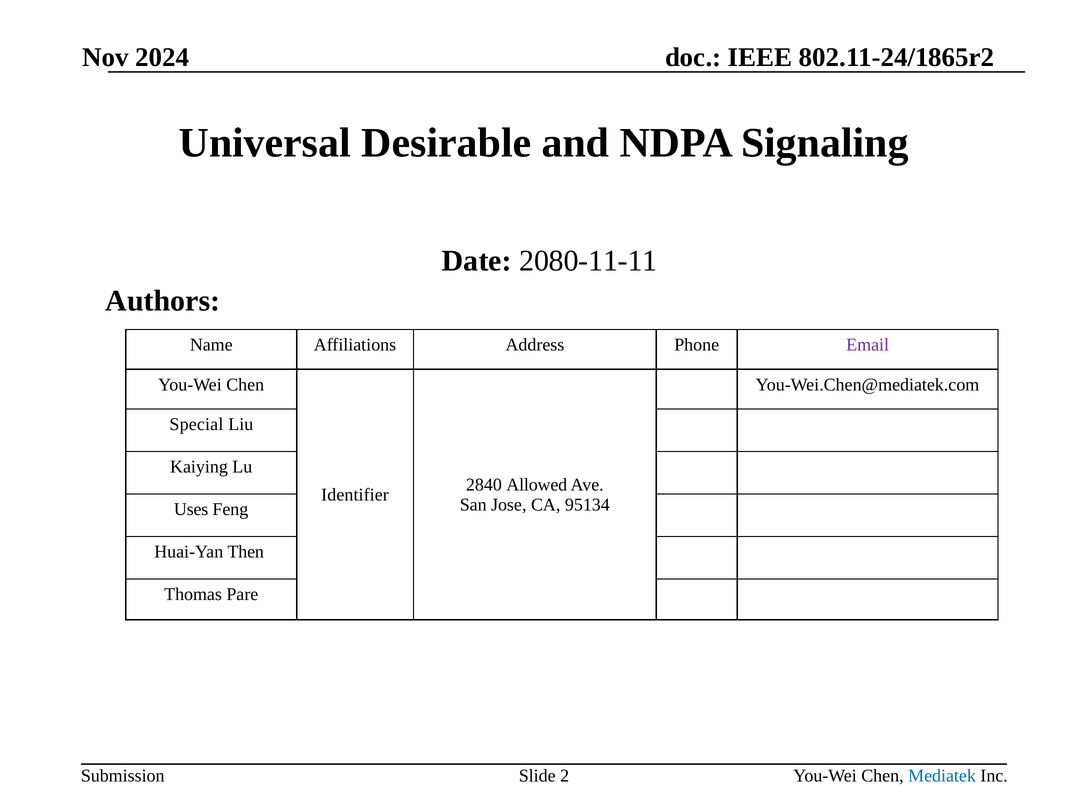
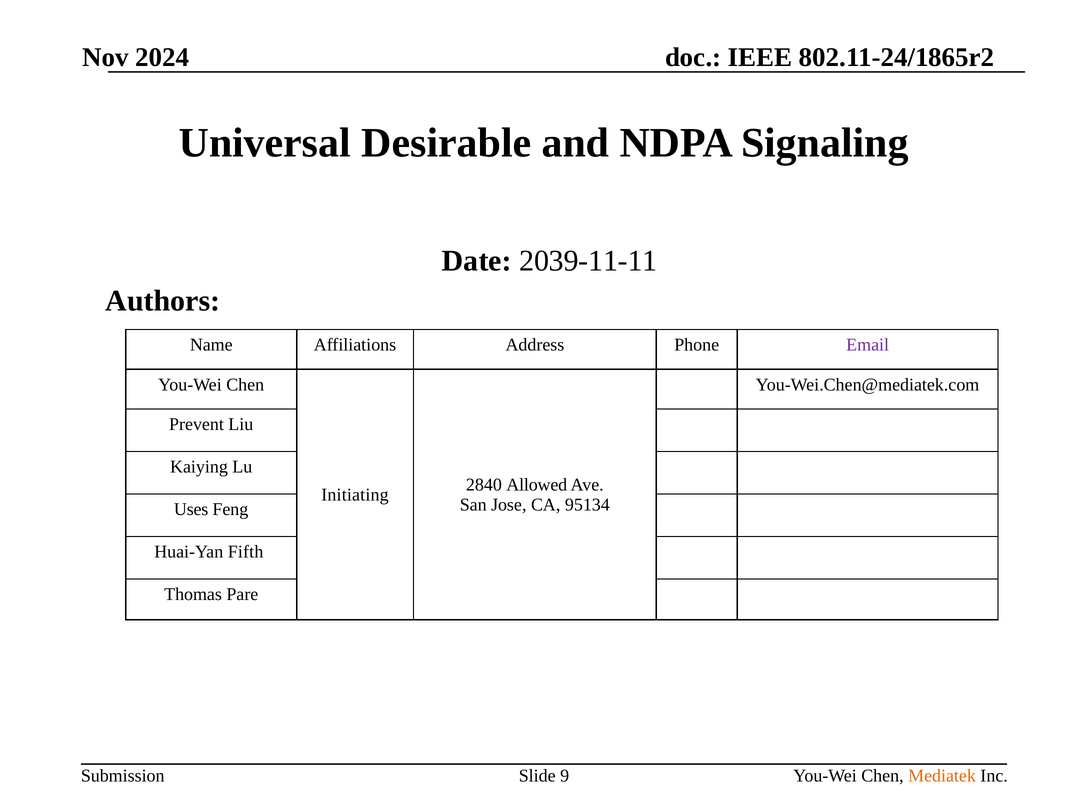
2080-11-11: 2080-11-11 -> 2039-11-11 (588, 261)
Special: Special -> Prevent (197, 425)
Identifier: Identifier -> Initiating (355, 495)
Then: Then -> Fifth (246, 552)
2: 2 -> 9 (565, 776)
Mediatek colour: blue -> orange (942, 776)
